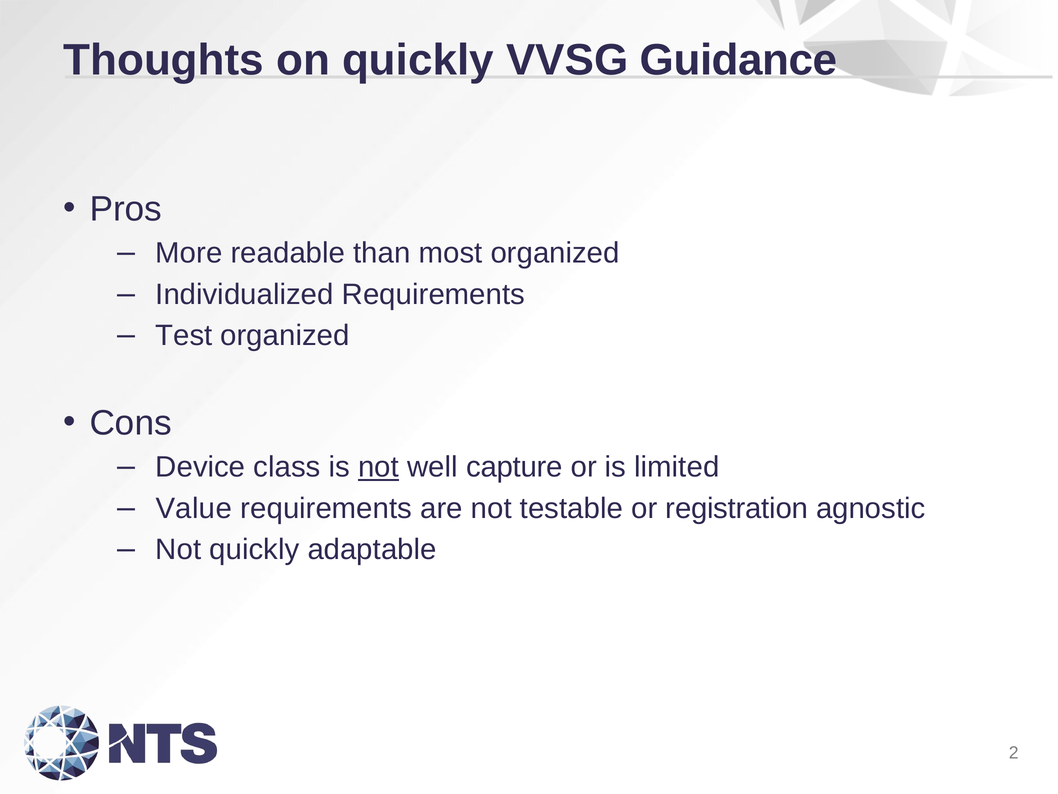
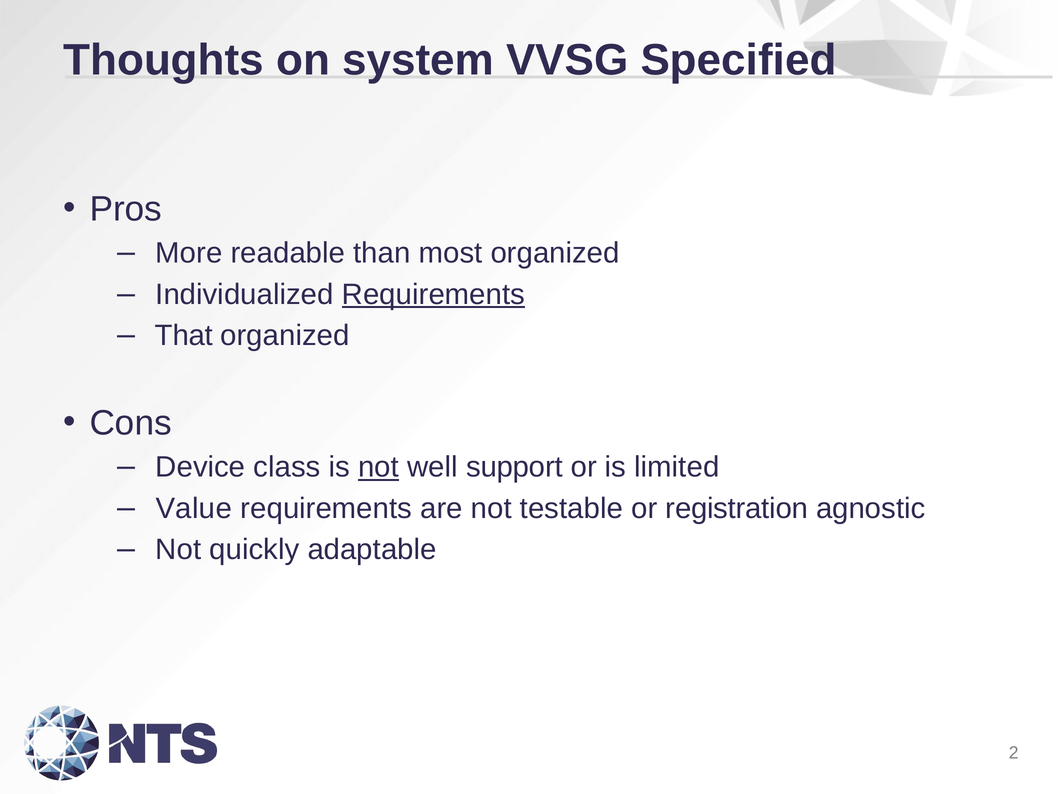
on quickly: quickly -> system (418, 60)
Guidance: Guidance -> Specified (738, 60)
Requirements underline: none -> present (433, 294)
Test: Test -> That (184, 335)
capture: capture -> support (514, 467)
